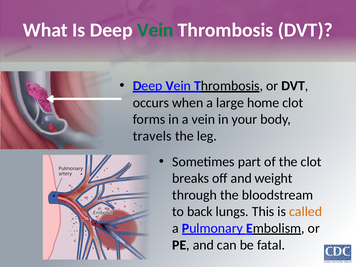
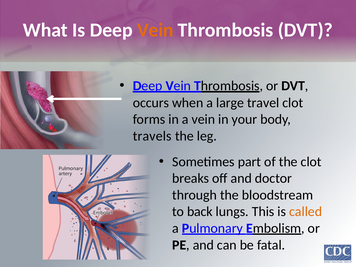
Vein colour: green -> orange (155, 30)
home: home -> travel (263, 103)
weight: weight -> doctor (273, 178)
